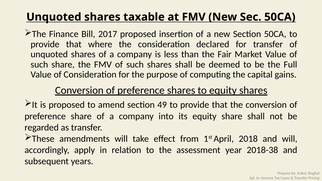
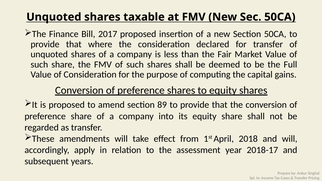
49: 49 -> 89 (162, 105)
2018-38: 2018-38 -> 2018-17 (262, 150)
